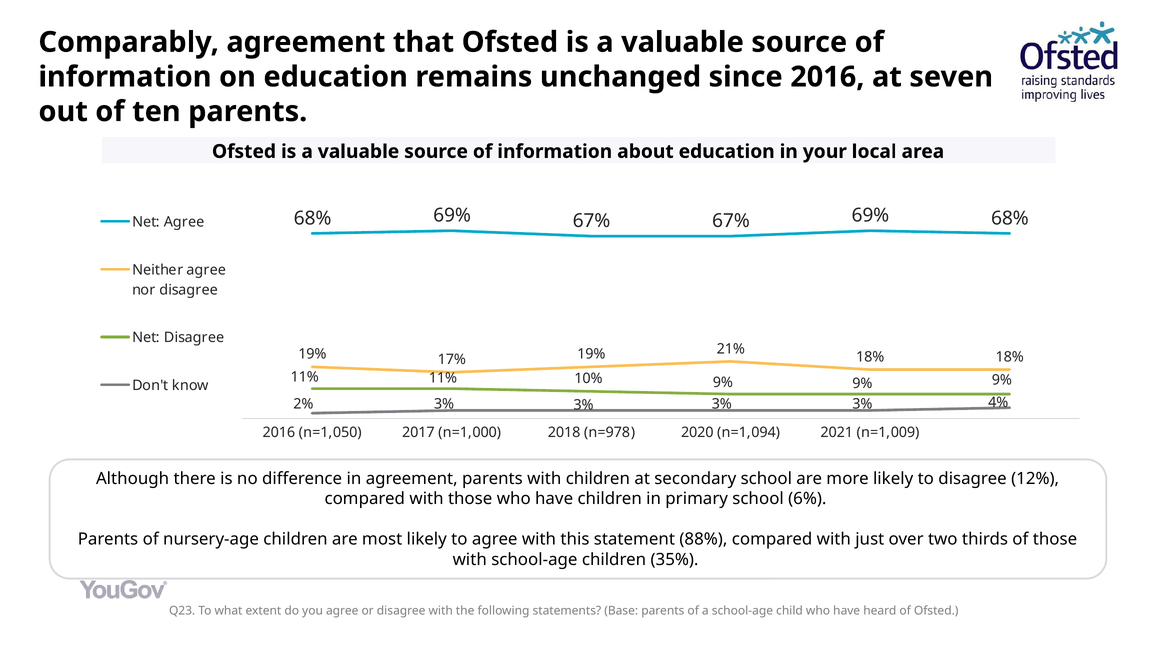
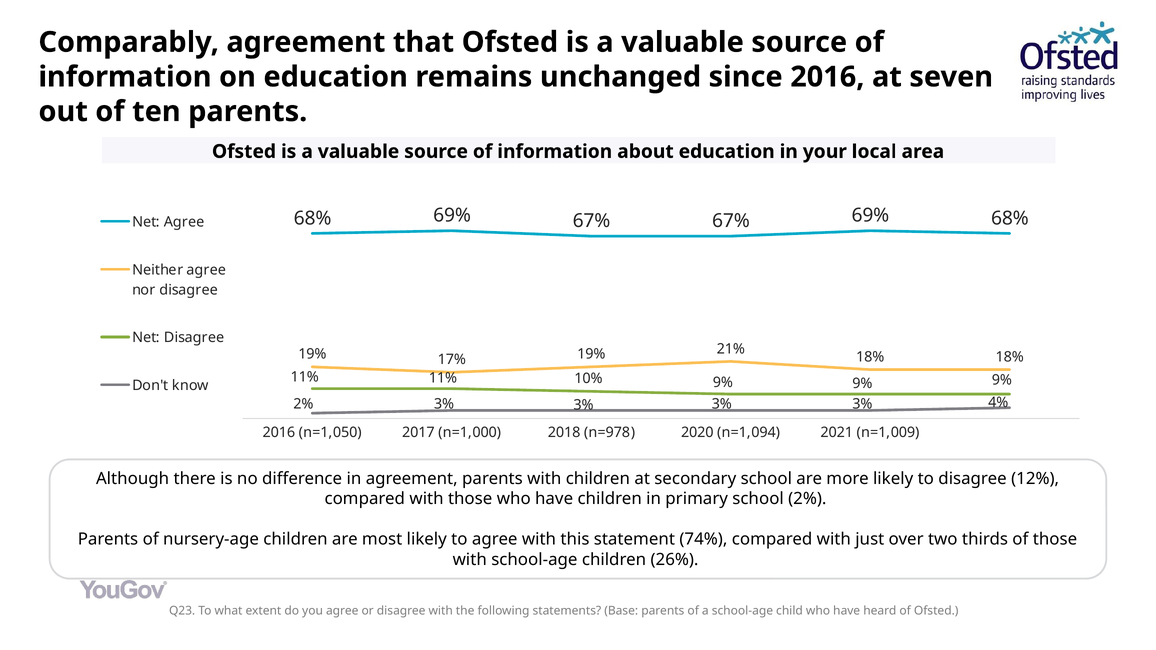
school 6%: 6% -> 2% (807, 499)
88%: 88% -> 74% (703, 540)
35%: 35% -> 26% (675, 560)
